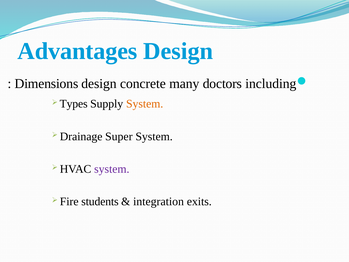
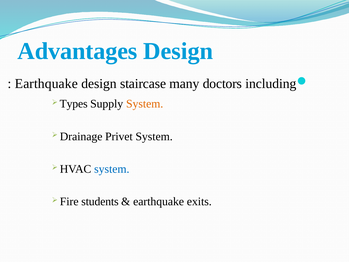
Dimensions: Dimensions -> Earthquake (46, 84)
concrete: concrete -> staircase (143, 84)
Super: Super -> Privet (119, 136)
system colour: purple -> blue (112, 169)
integration: integration -> earthquake (159, 201)
